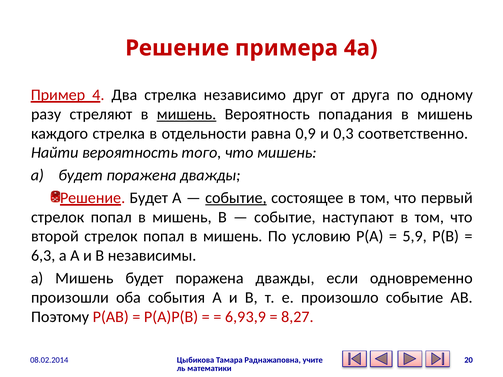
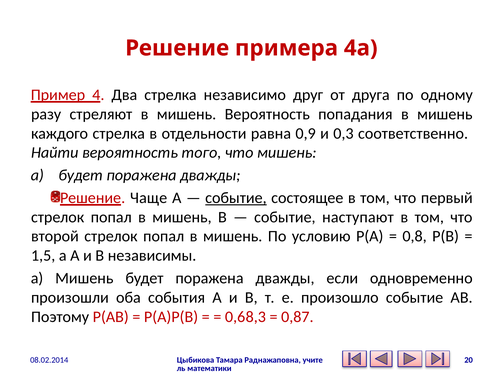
мишень underline: present -> none (187, 114)
Решение Будет: Будет -> Чаще (149, 198)
5,9: 5,9 -> 0,8 (415, 237)
6,3: 6,3 -> 1,5 (43, 256)
6,9: 6,9 -> 0,6 (235, 317)
3,9: 3,9 -> 8,3 (256, 317)
8,27: 8,27 -> 0,87 (297, 317)
